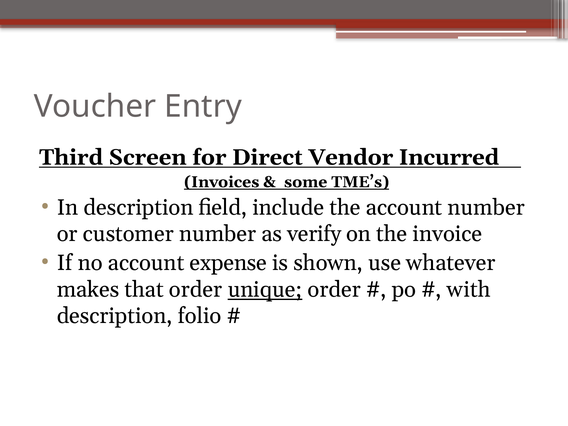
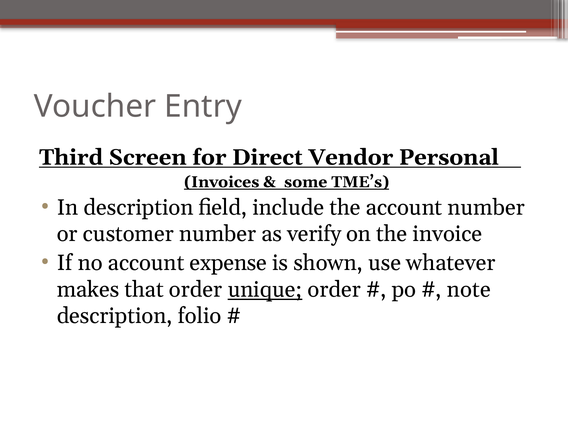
Incurred: Incurred -> Personal (449, 157)
with: with -> note (469, 289)
